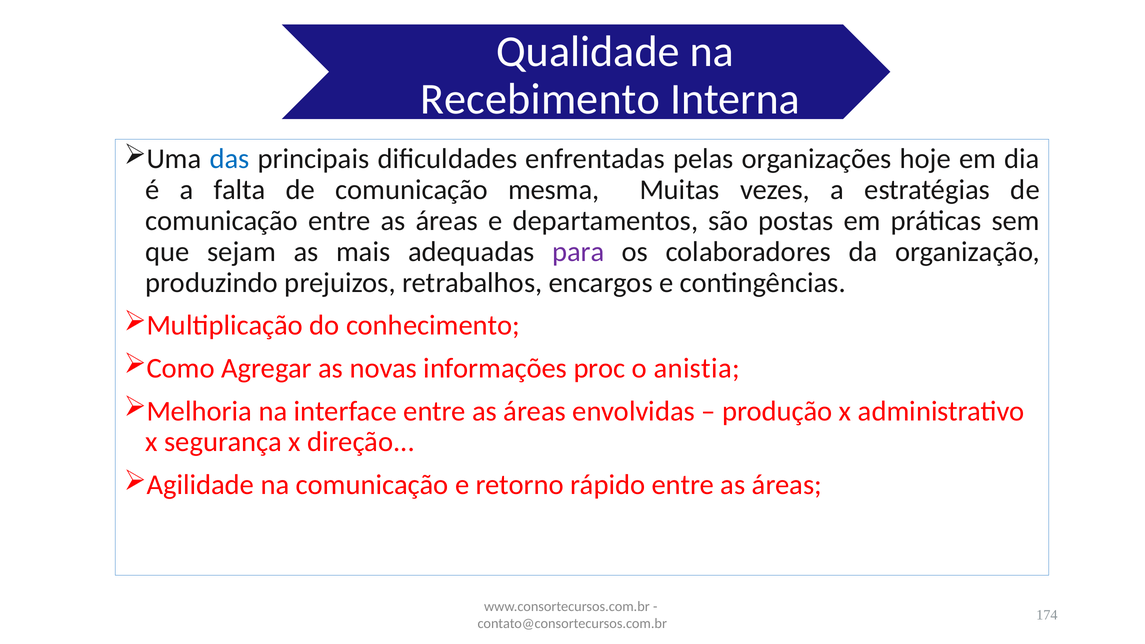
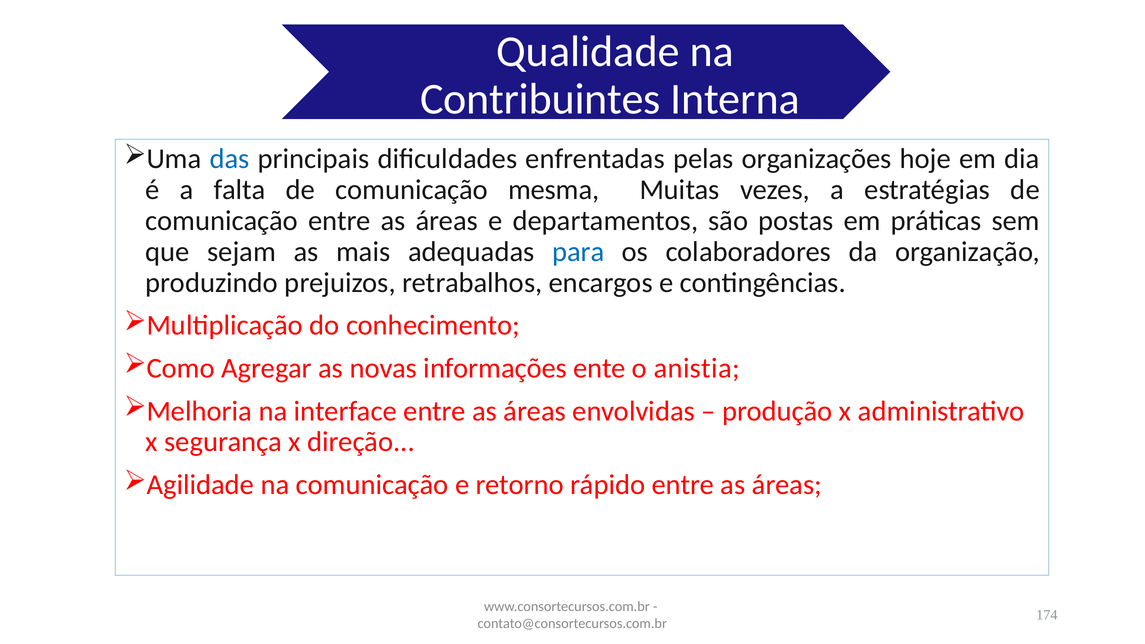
Recebimento: Recebimento -> Contribuintes (540, 99)
para colour: purple -> blue (578, 252)
proc: proc -> ente (600, 368)
